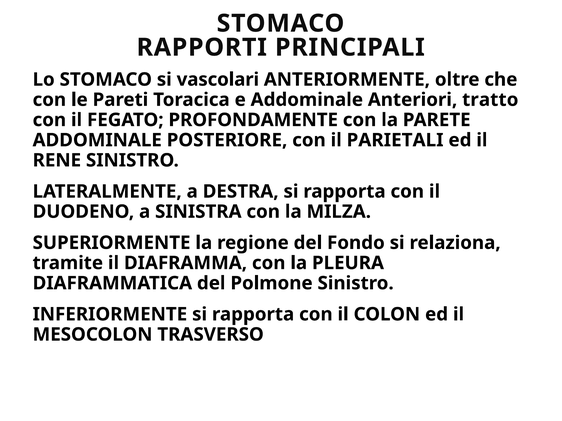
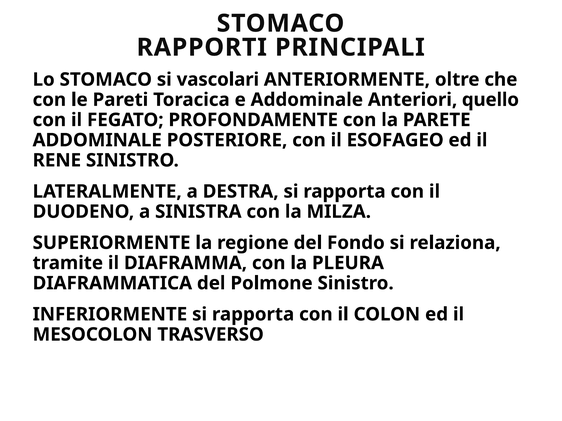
tratto: tratto -> quello (490, 100)
PARIETALI: PARIETALI -> ESOFAGEO (395, 140)
